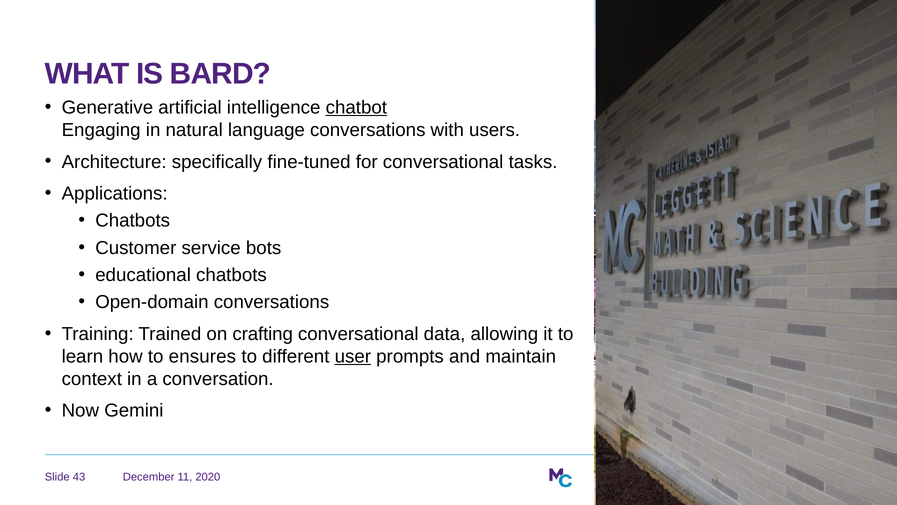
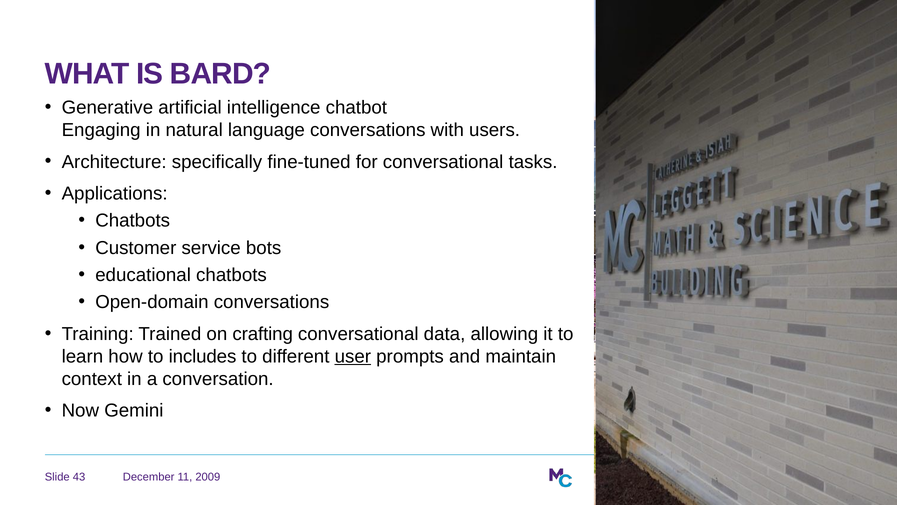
chatbot underline: present -> none (356, 108)
ensures: ensures -> includes (203, 356)
2020: 2020 -> 2009 (208, 477)
